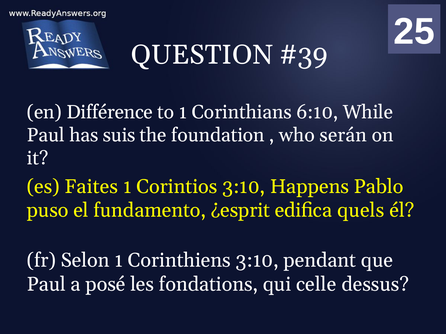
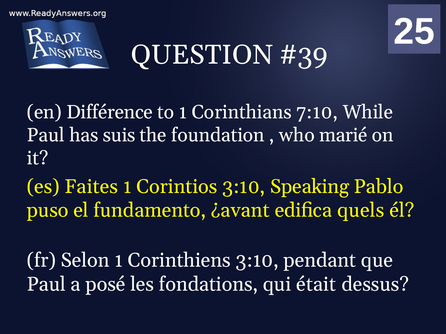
6:10: 6:10 -> 7:10 (317, 112)
serán: serán -> marié (343, 135)
Happens: Happens -> Speaking (310, 187)
¿esprit: ¿esprit -> ¿avant (240, 211)
celle: celle -> était (316, 285)
